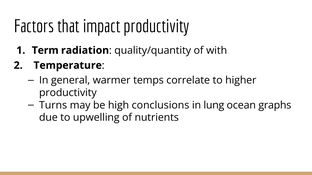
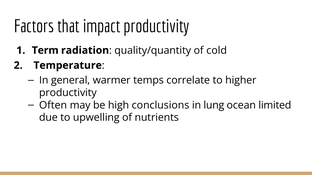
with: with -> cold (217, 50)
Turns: Turns -> Often (53, 105)
graphs: graphs -> limited (275, 105)
